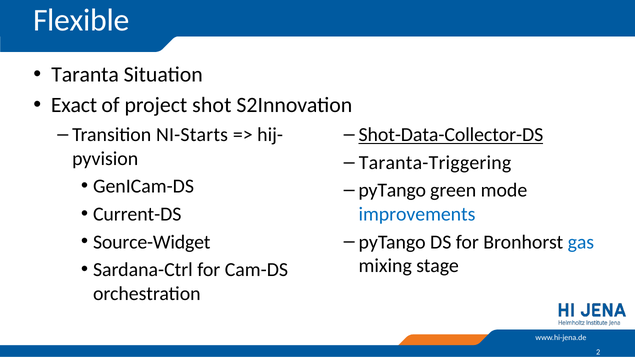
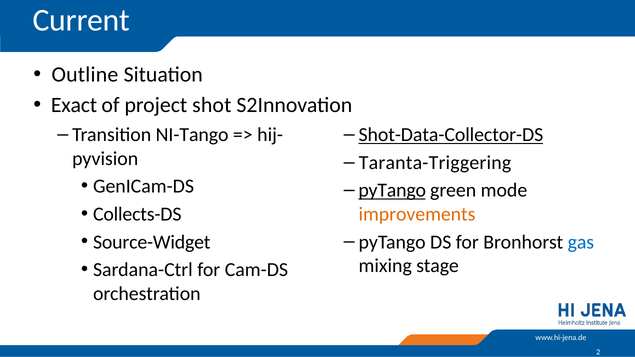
Flexible: Flexible -> Current (81, 20)
Taranta: Taranta -> Outline (85, 75)
NI-Starts: NI-Starts -> NI-Tango (192, 135)
pyTango underline: none -> present (392, 191)
Current-DS: Current-DS -> Collects-DS (137, 214)
improvements colour: blue -> orange (417, 214)
